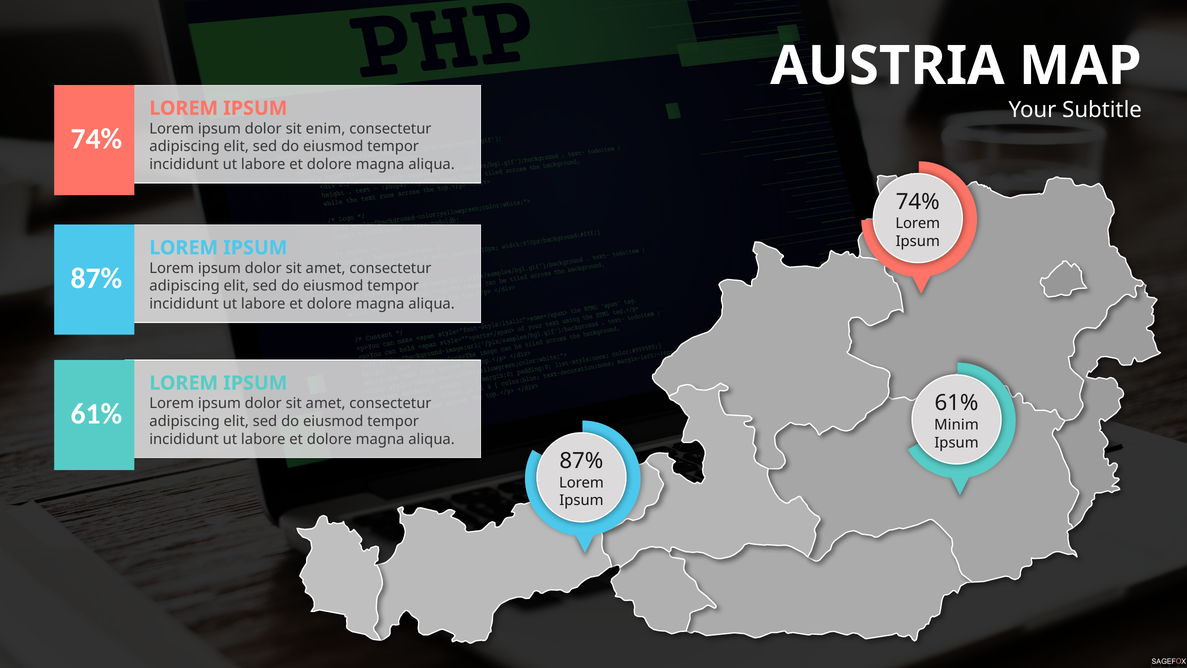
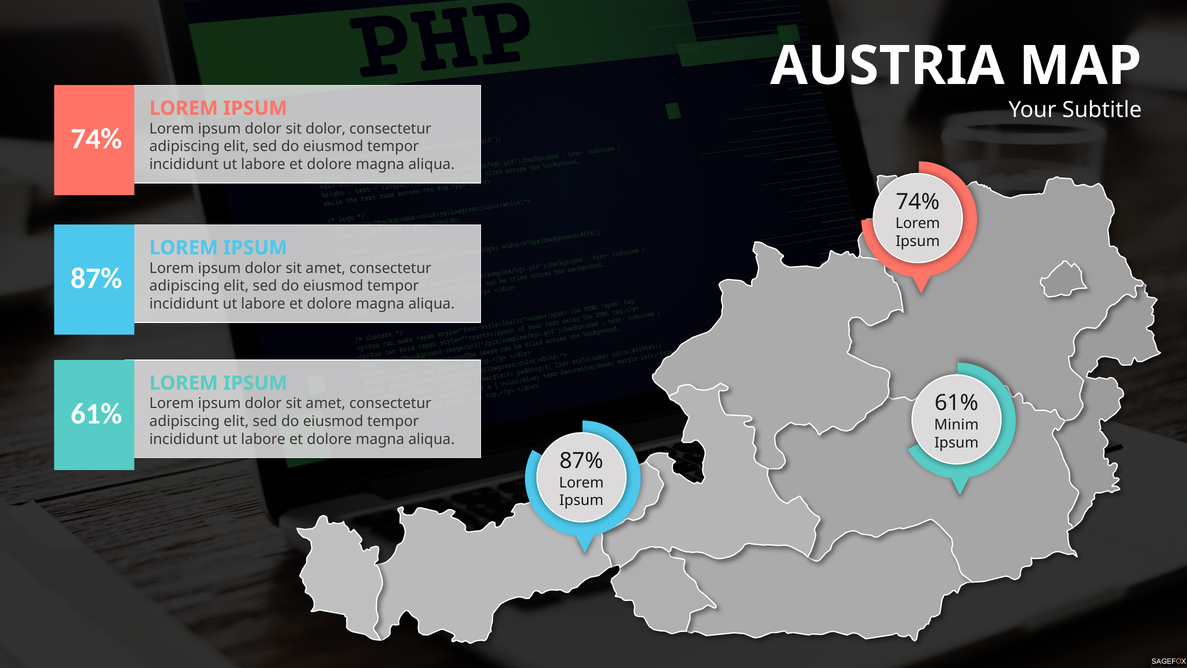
sit enim: enim -> dolor (326, 129)
